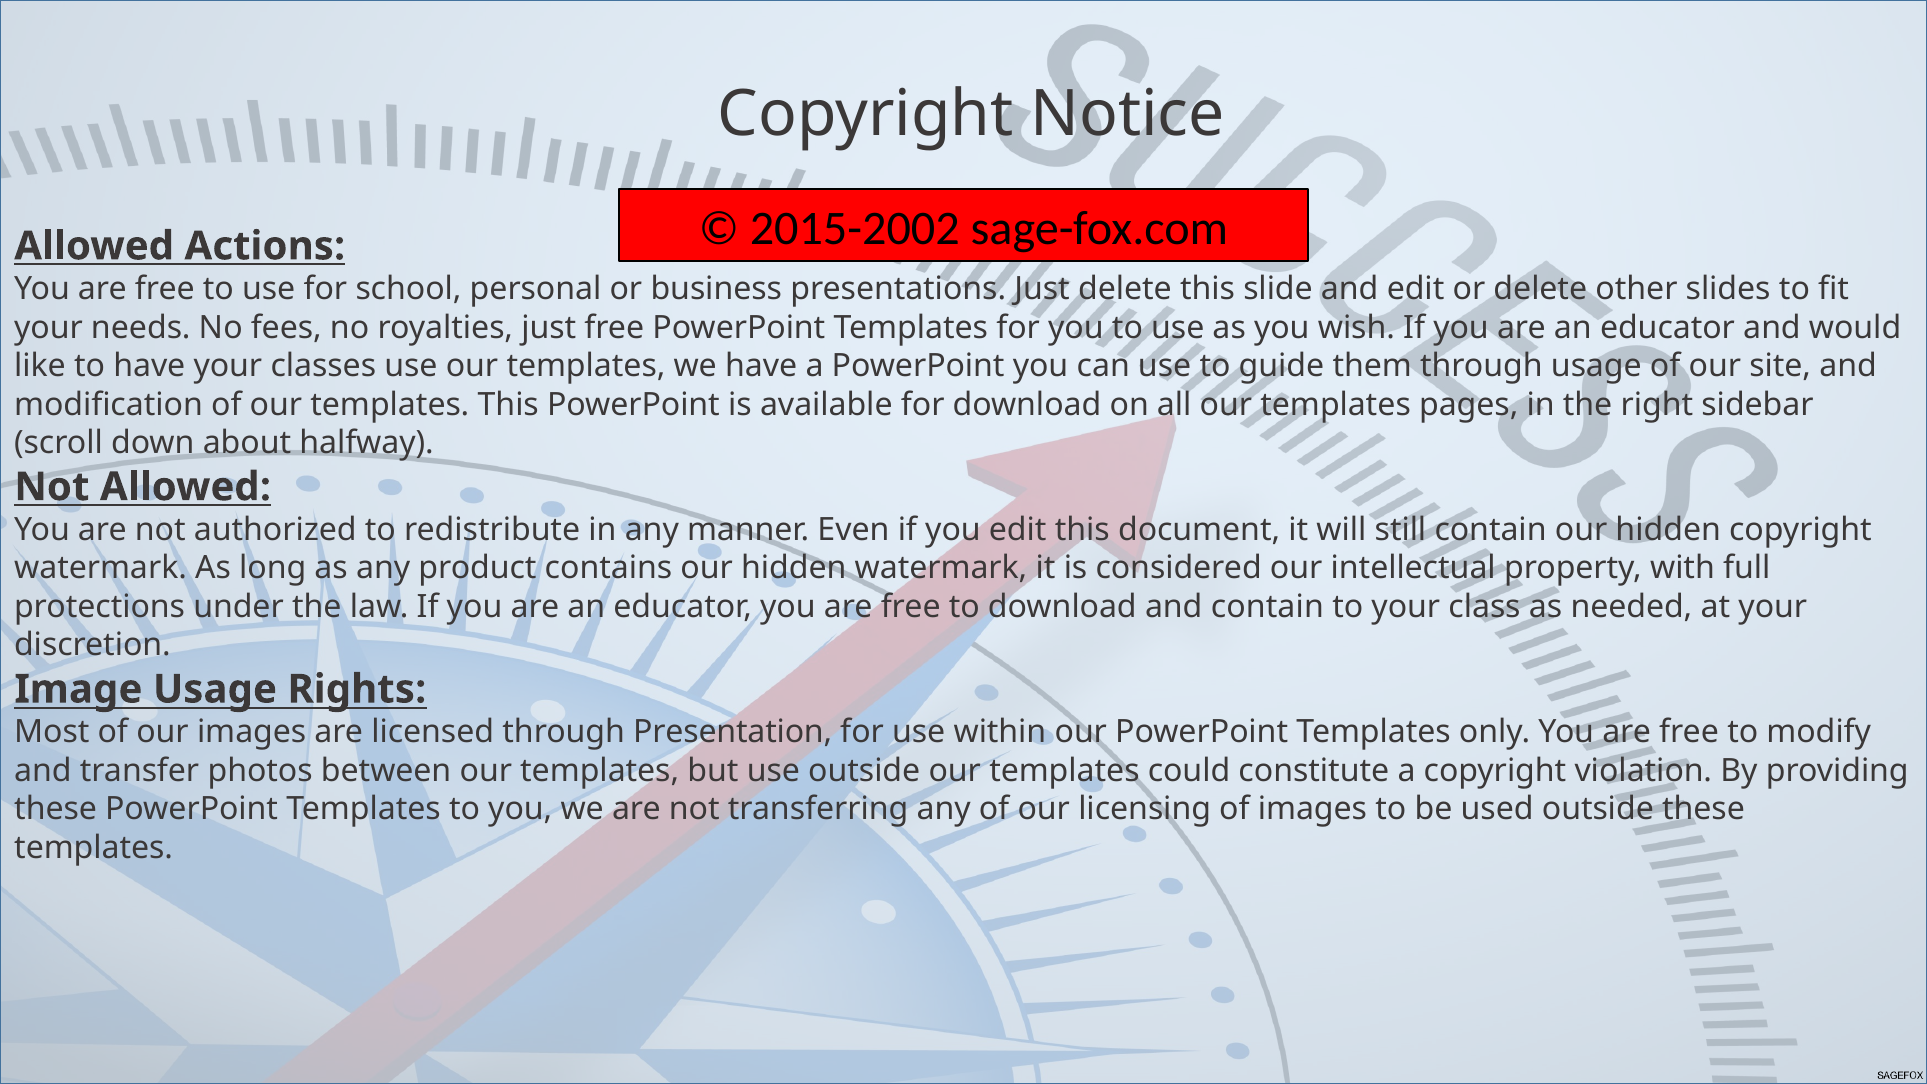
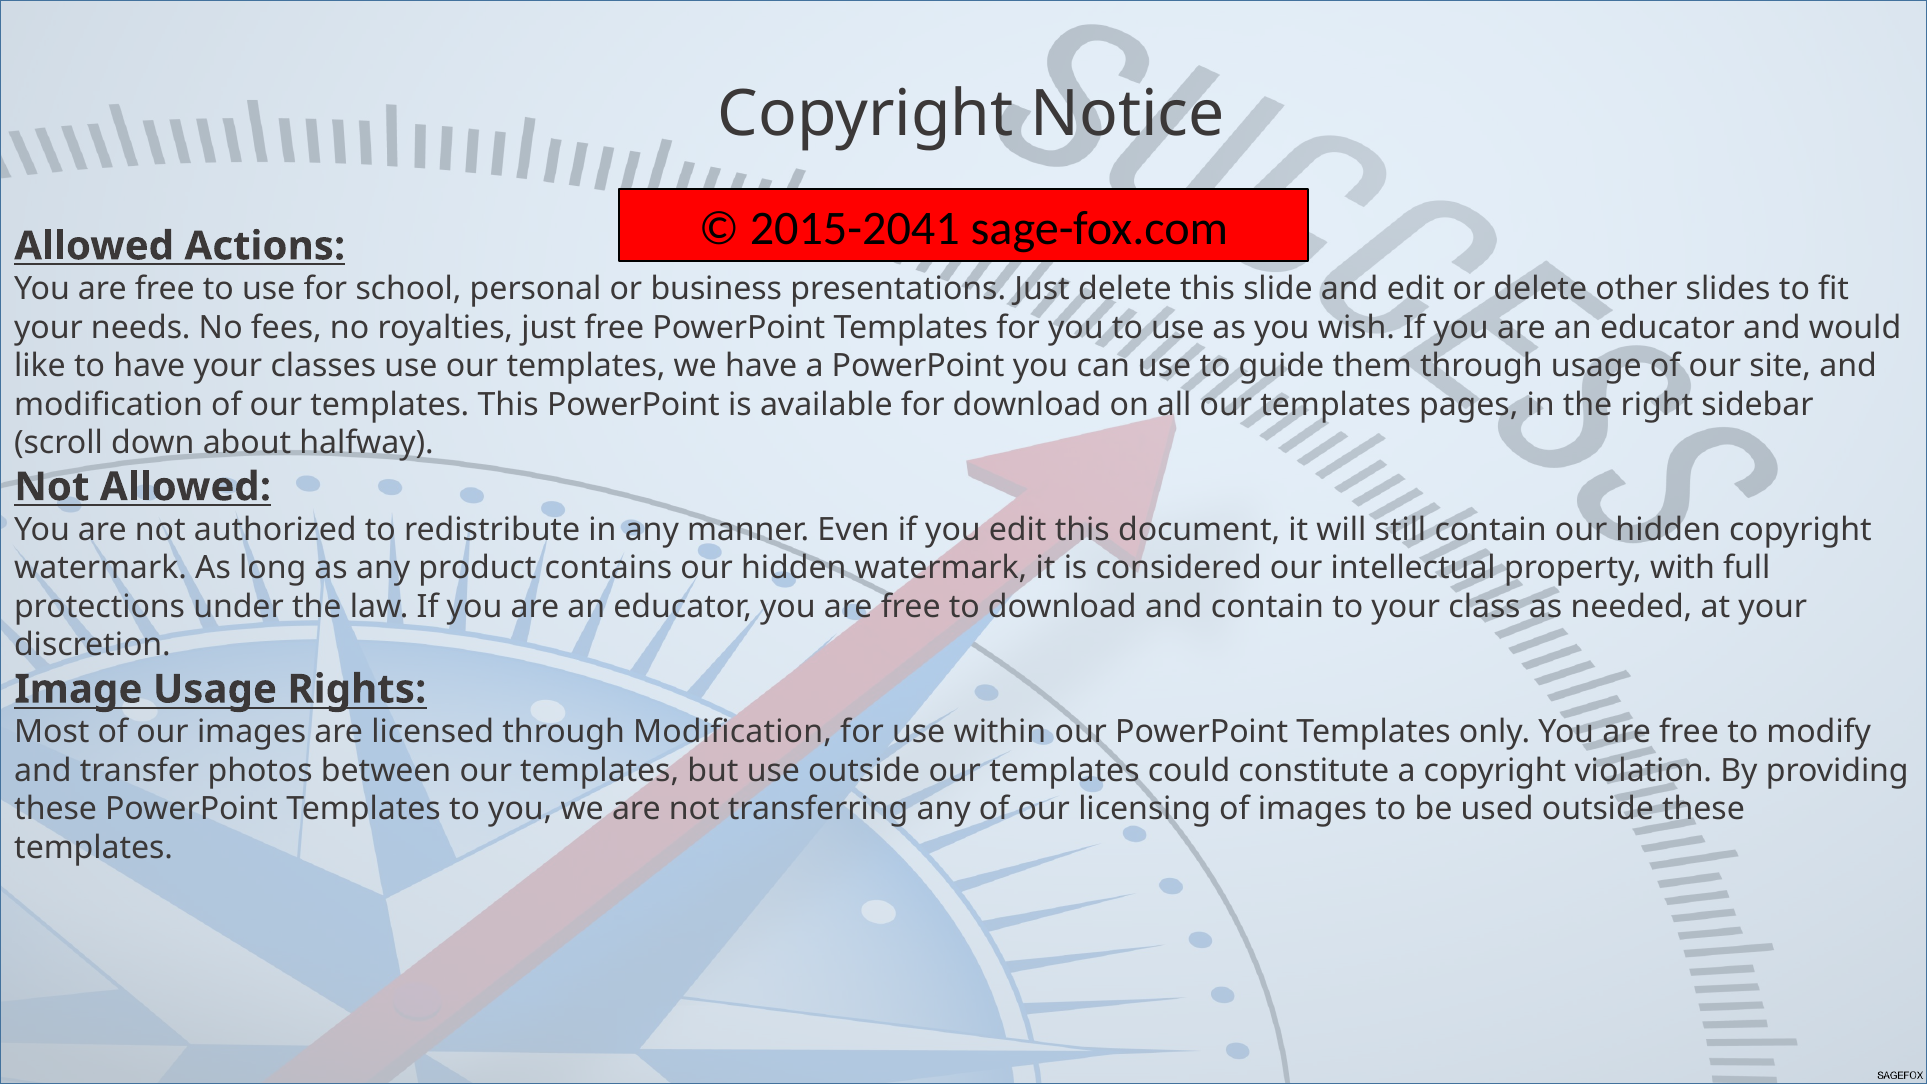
2015-2002: 2015-2002 -> 2015-2041 (855, 229)
through Presentation: Presentation -> Modification (733, 732)
